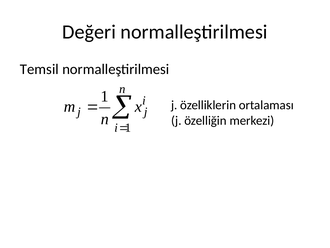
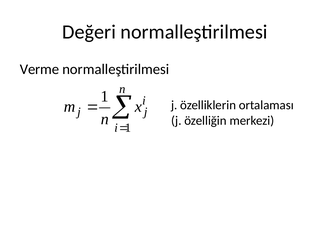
Temsil: Temsil -> Verme (39, 69)
